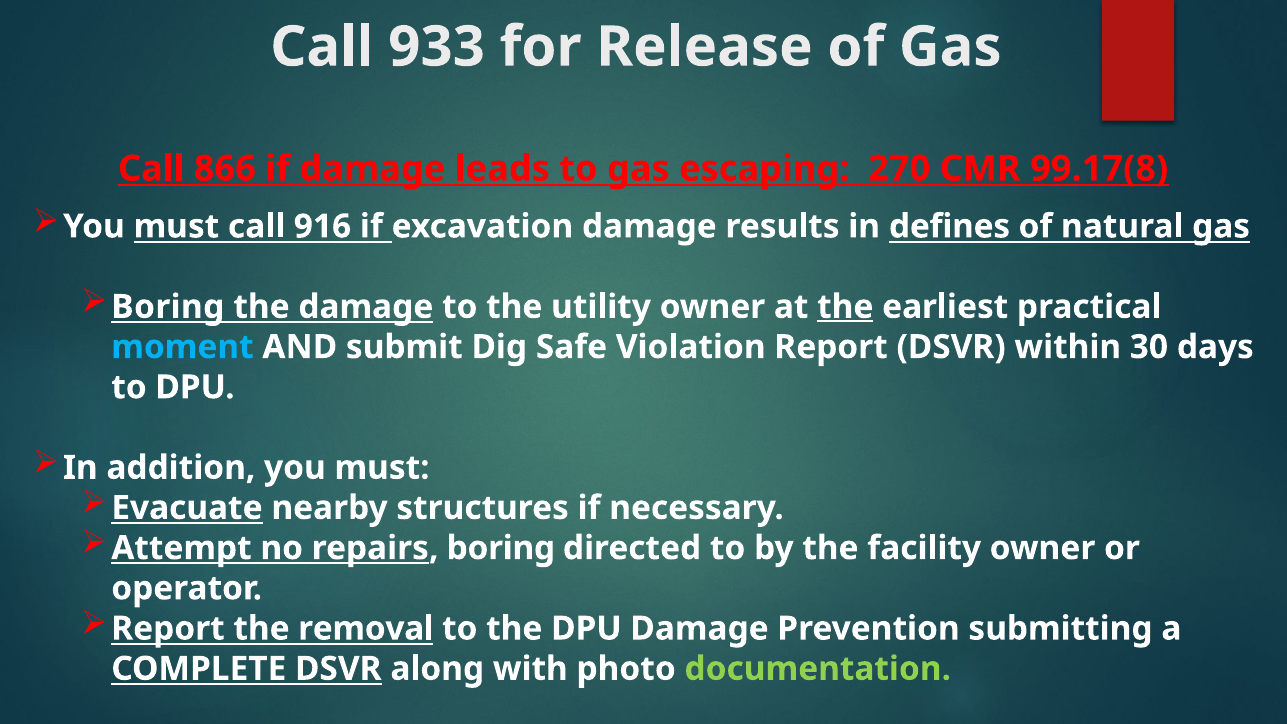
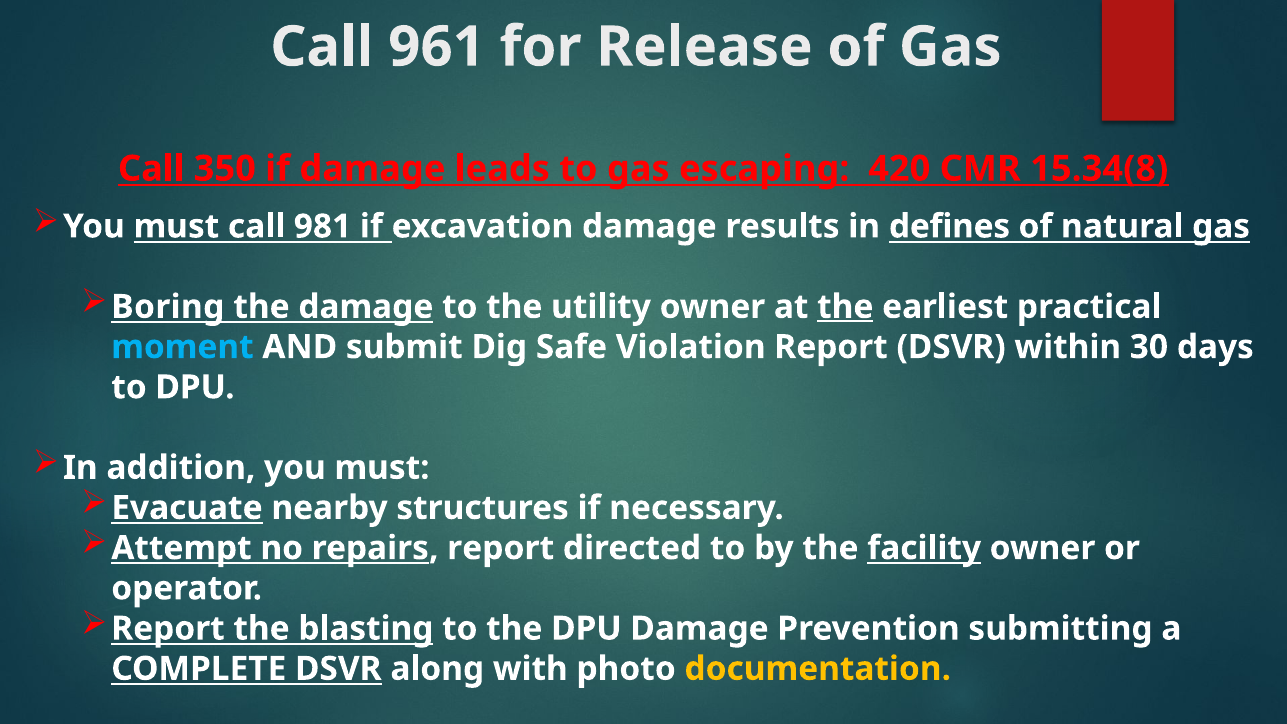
933: 933 -> 961 (437, 47)
866: 866 -> 350 (225, 169)
270: 270 -> 420 (899, 169)
99.17(8: 99.17(8 -> 15.34(8 (1099, 169)
916: 916 -> 981 (322, 226)
repairs boring: boring -> report (501, 548)
facility underline: none -> present (924, 548)
removal: removal -> blasting (366, 628)
documentation colour: light green -> yellow (818, 669)
